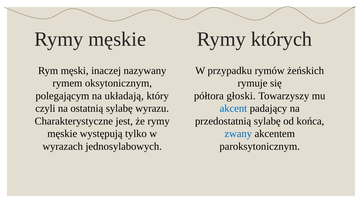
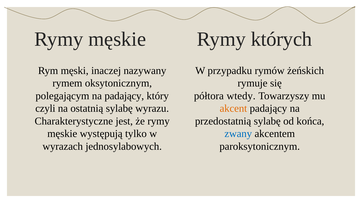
na układają: układają -> padający (124, 96)
głoski: głoski -> wtedy (241, 96)
akcent colour: blue -> orange (233, 109)
